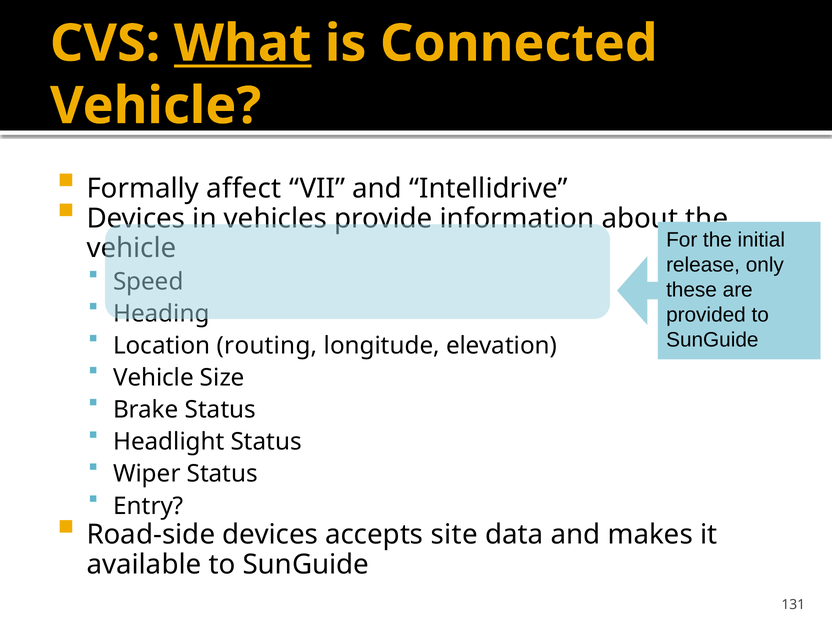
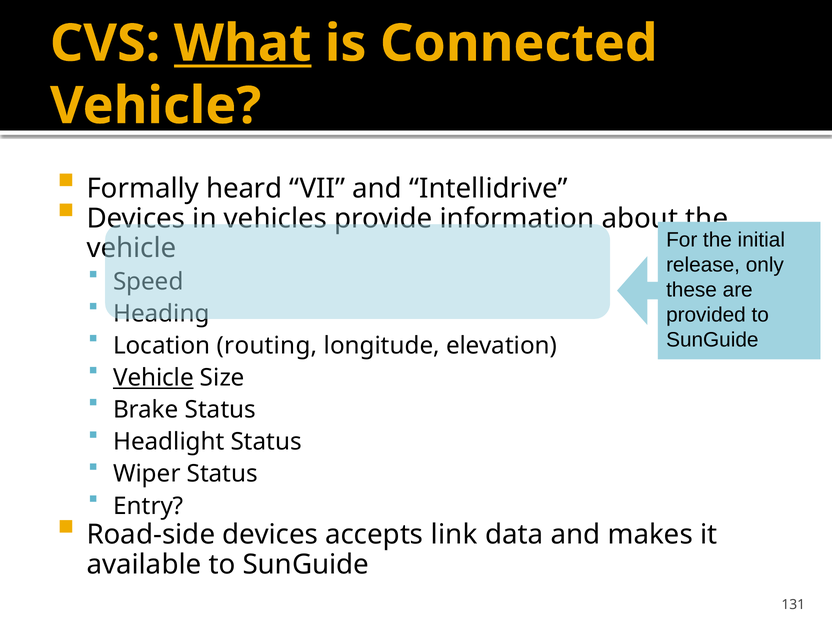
affect: affect -> heard (244, 188)
Vehicle underline: none -> present (153, 378)
site: site -> link (454, 535)
